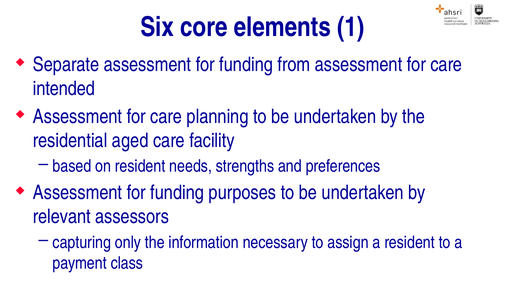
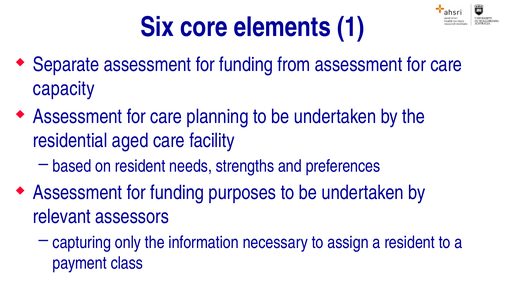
intended: intended -> capacity (64, 89)
